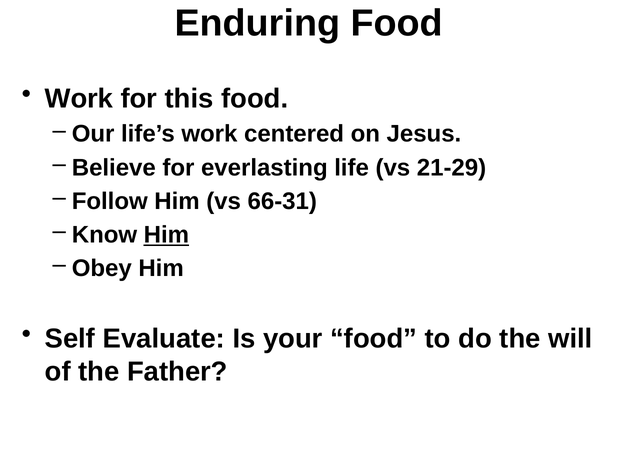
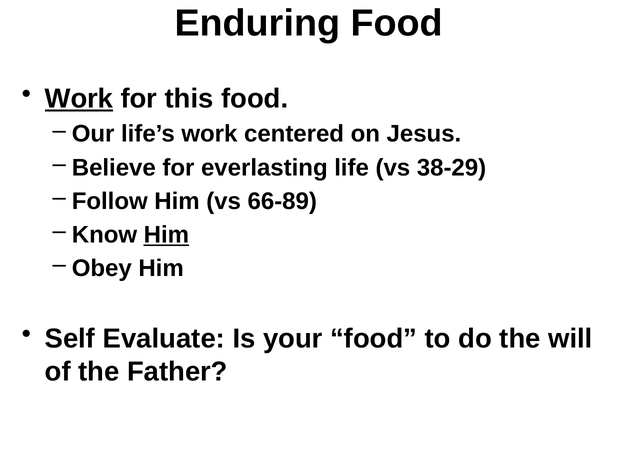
Work underline: none -> present (79, 99)
21-29: 21-29 -> 38-29 (451, 168)
66-31: 66-31 -> 66-89 (282, 201)
